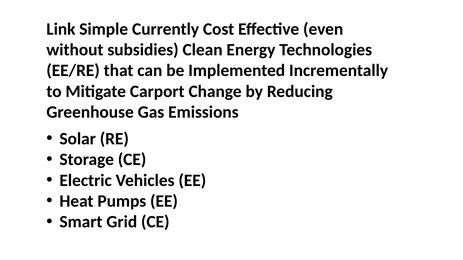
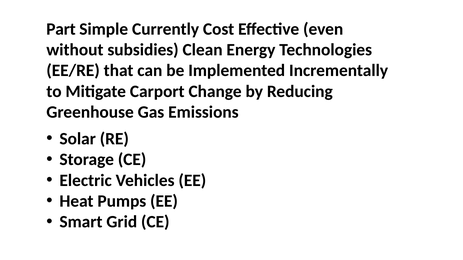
Link: Link -> Part (61, 29)
